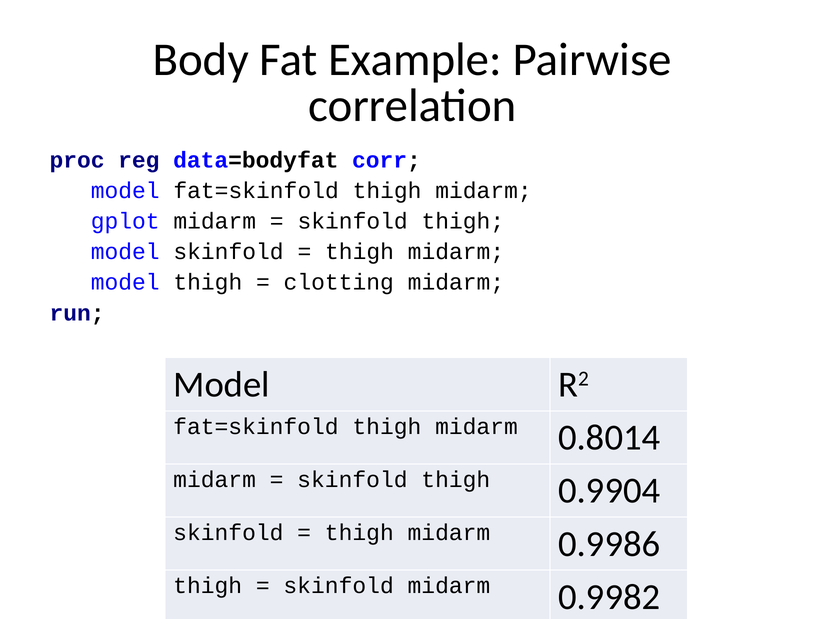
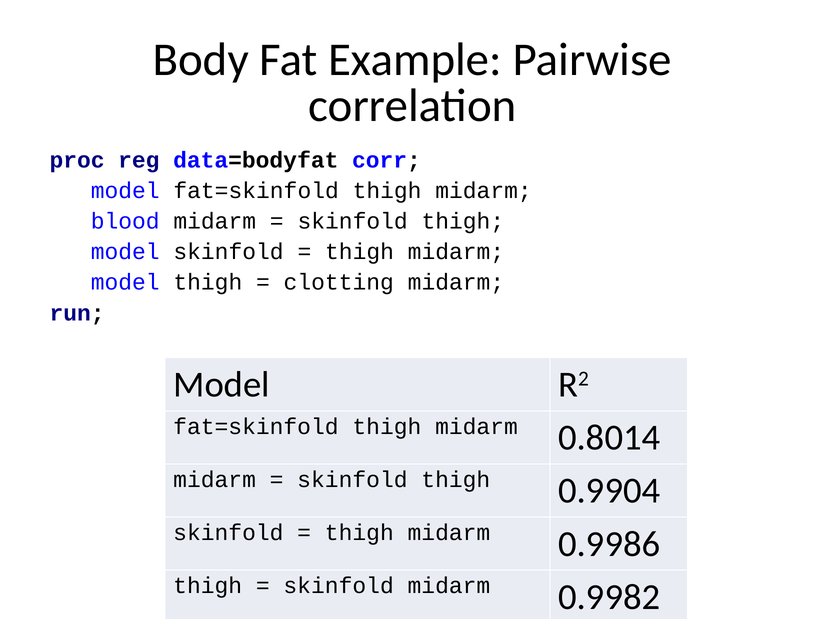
gplot: gplot -> blood (125, 221)
